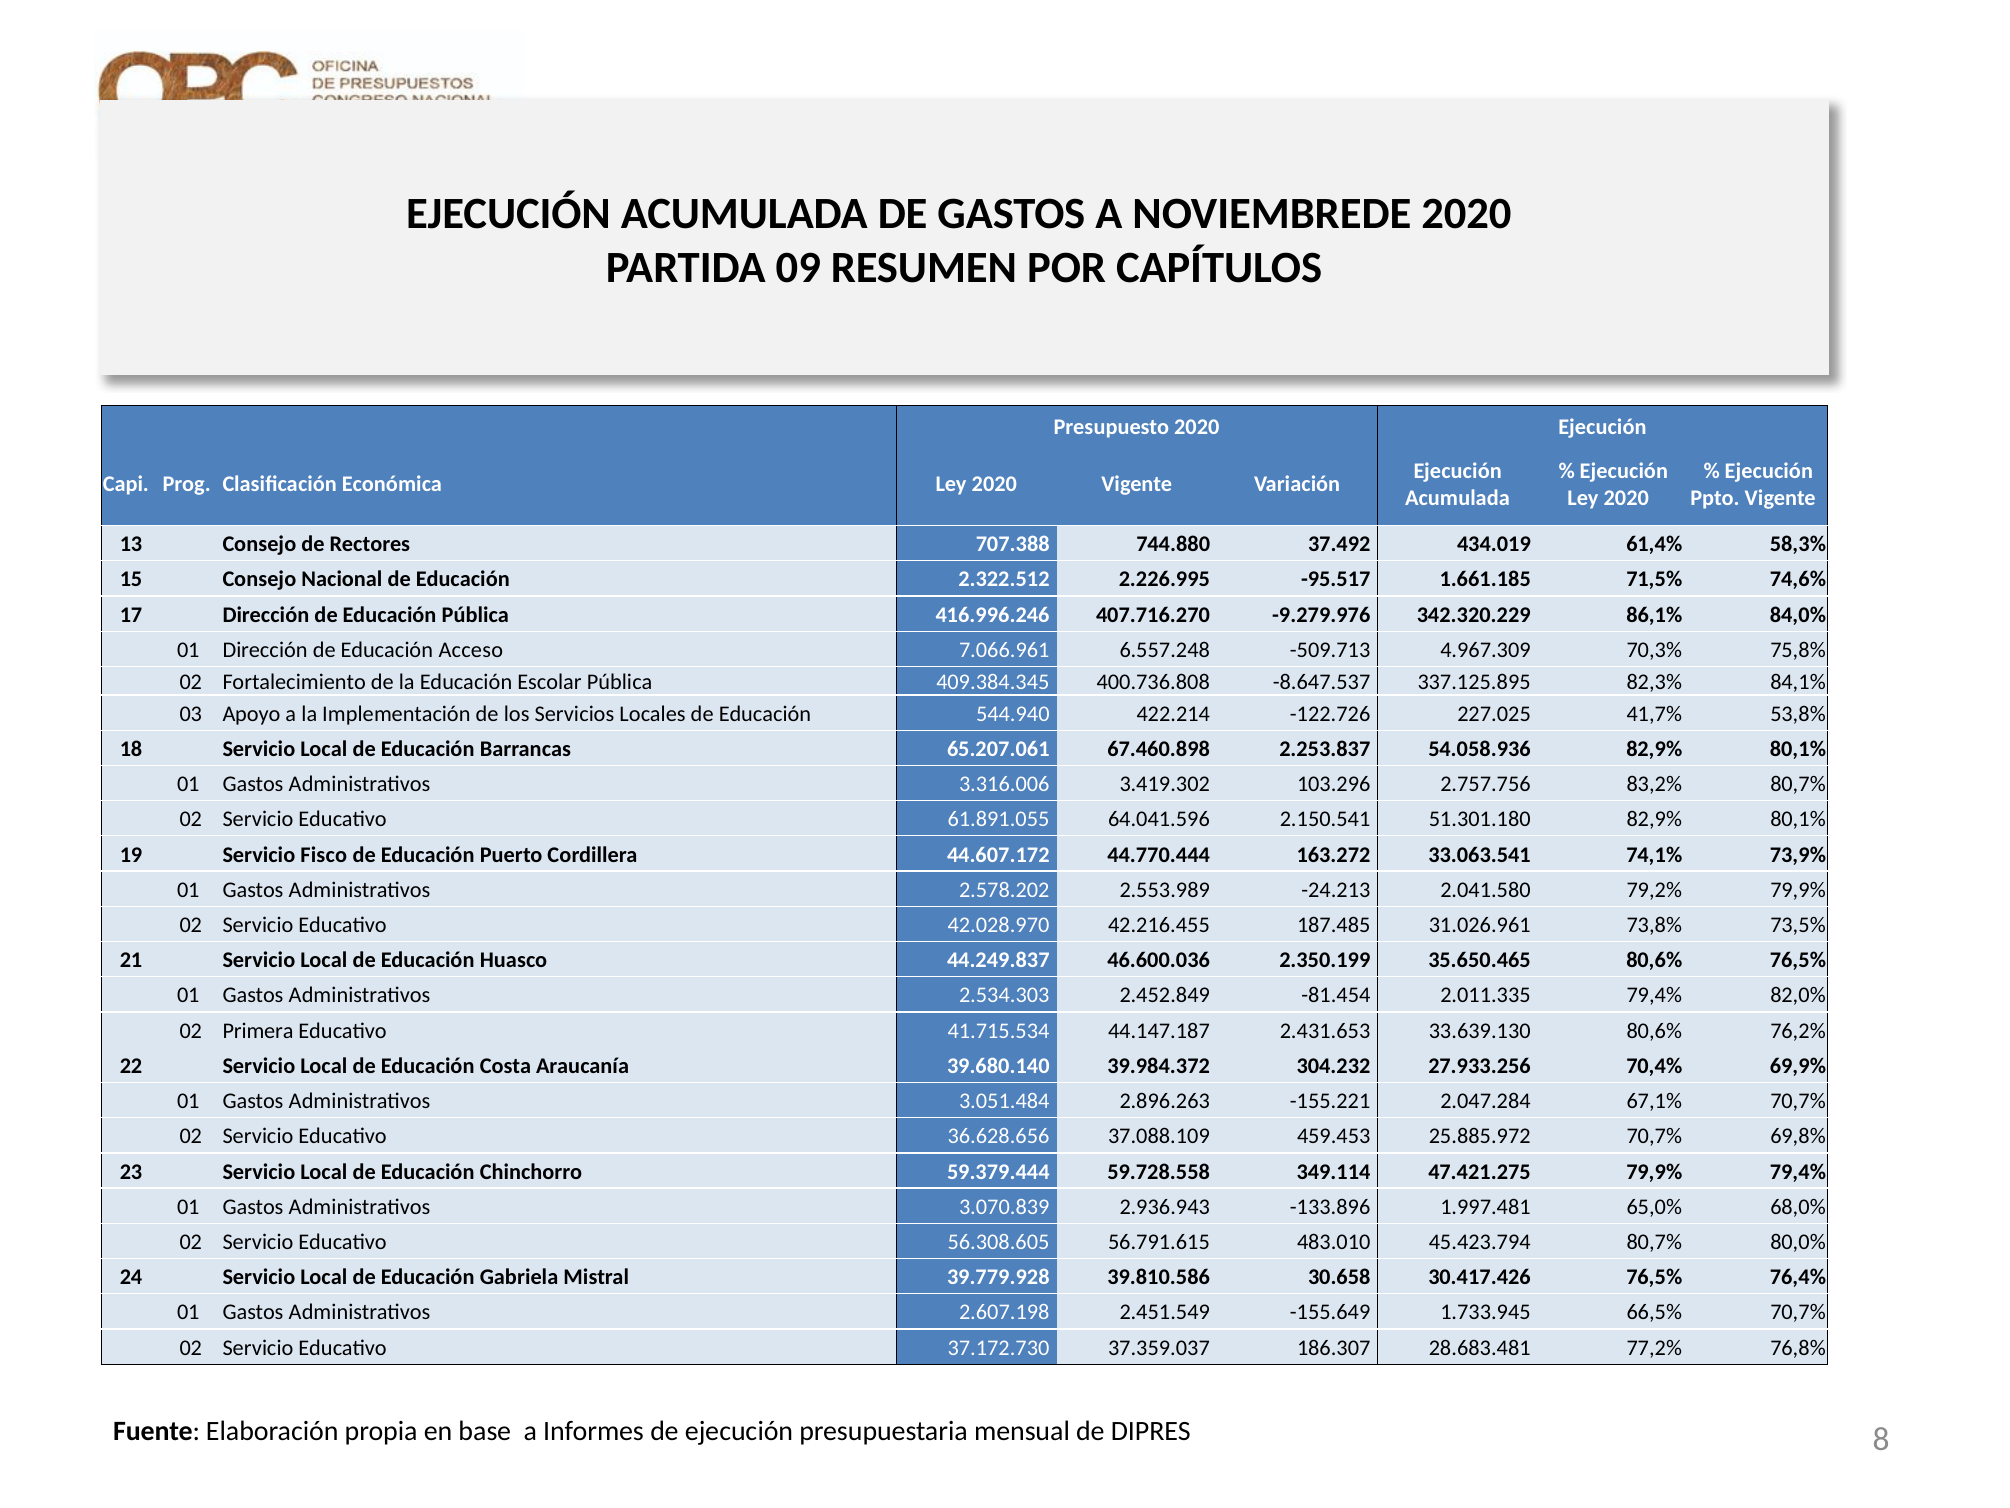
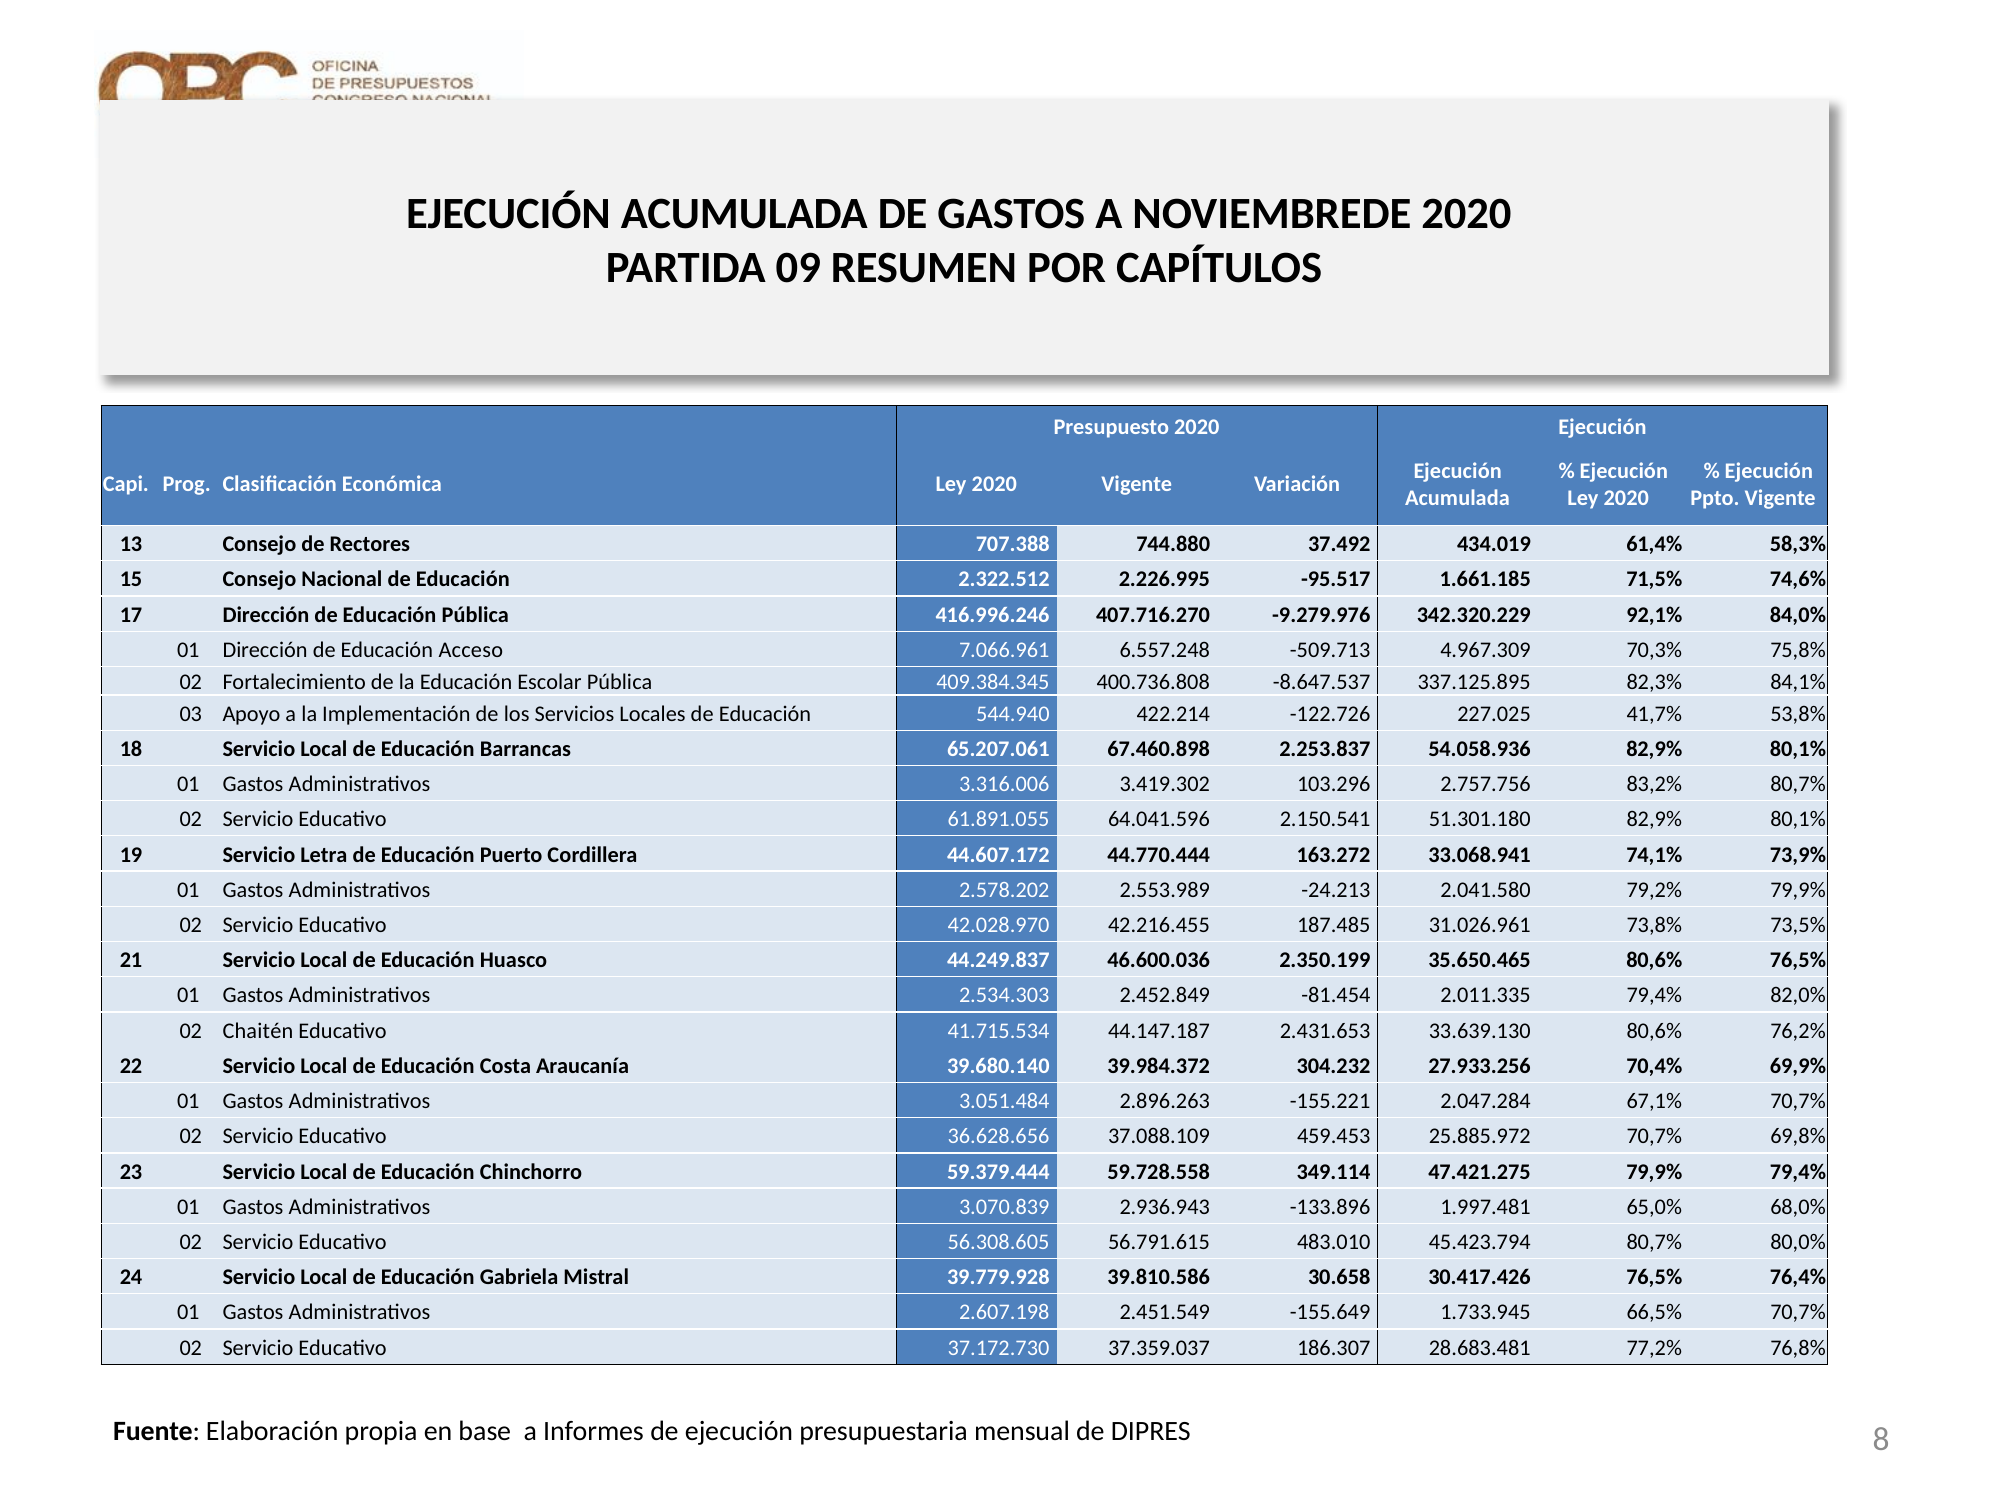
86,1%: 86,1% -> 92,1% (1654, 615)
Fisco: Fisco -> Letra (324, 854)
33.063.541: 33.063.541 -> 33.068.941 (1480, 854)
Primera: Primera -> Chaitén (258, 1030)
